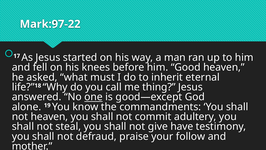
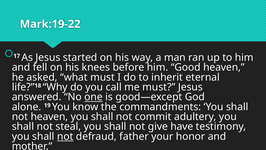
Mark:97-22: Mark:97-22 -> Mark:19-22 (50, 24)
me thing: thing -> must (159, 87)
not underline: none -> present (65, 136)
praise: praise -> father (134, 136)
follow: follow -> honor (191, 136)
